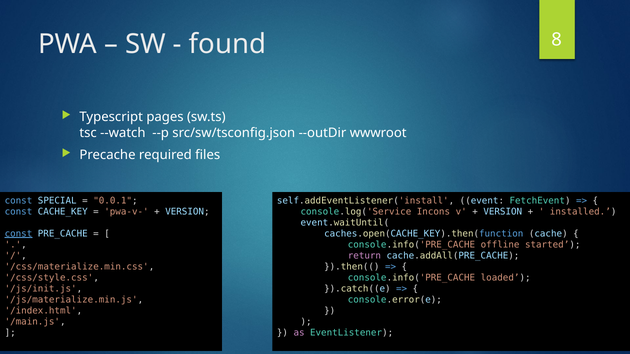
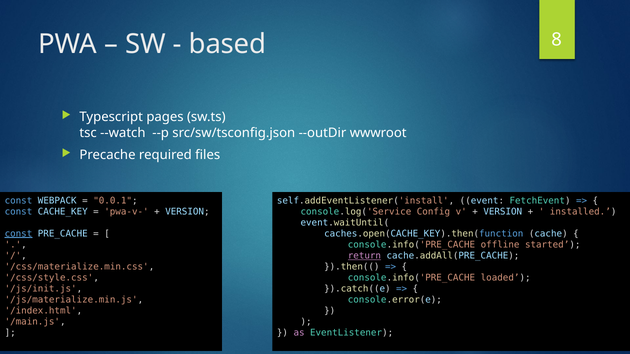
found: found -> based (228, 44)
SPECIAL: SPECIAL -> WEBPACK (57, 201)
Incons: Incons -> Config (433, 212)
return underline: none -> present (364, 256)
